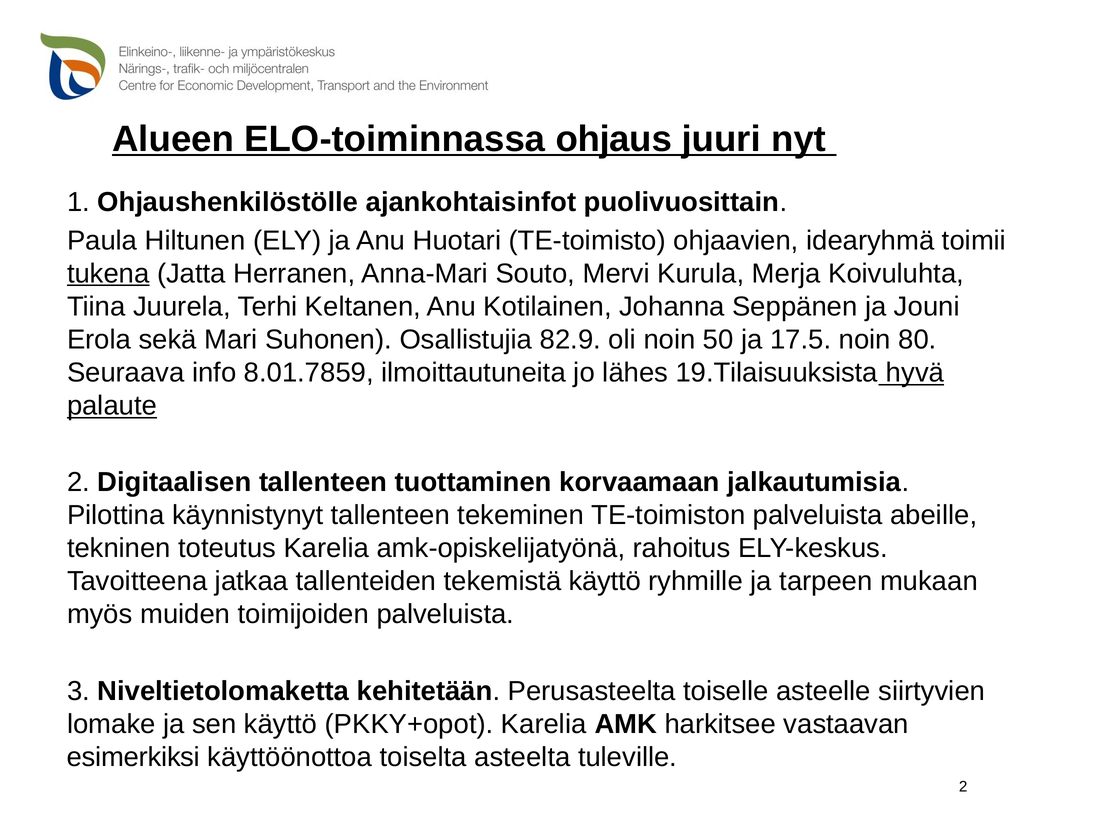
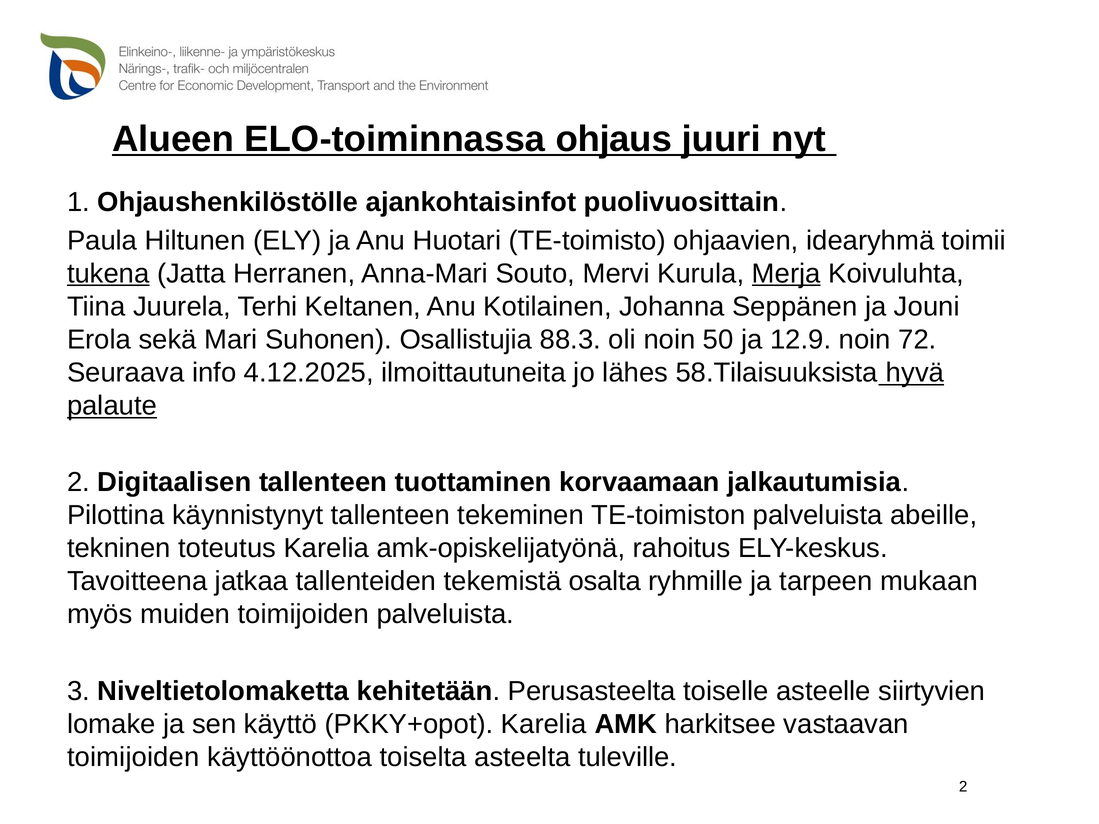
Merja underline: none -> present (786, 274)
82.9: 82.9 -> 88.3 (570, 340)
17.5: 17.5 -> 12.9 (801, 340)
80: 80 -> 72 (917, 340)
8.01.7859: 8.01.7859 -> 4.12.2025 (309, 373)
19.Tilaisuuksista: 19.Tilaisuuksista -> 58.Tilaisuuksista (777, 373)
tekemistä käyttö: käyttö -> osalta (605, 581)
esimerkiksi: esimerkiksi -> toimijoiden (133, 757)
